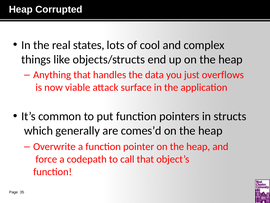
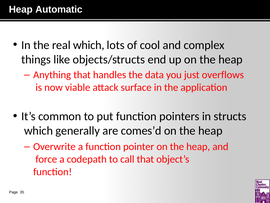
Corrupted: Corrupted -> Automatic (59, 10)
real states: states -> which (89, 45)
